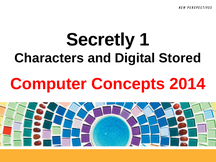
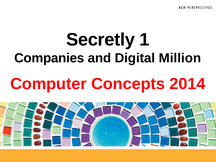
Characters: Characters -> Companies (49, 58)
Stored: Stored -> Million (180, 58)
